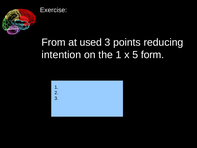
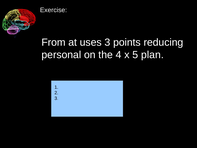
used: used -> uses (91, 42)
intention: intention -> personal (61, 55)
the 1: 1 -> 4 (119, 55)
form: form -> plan (152, 55)
